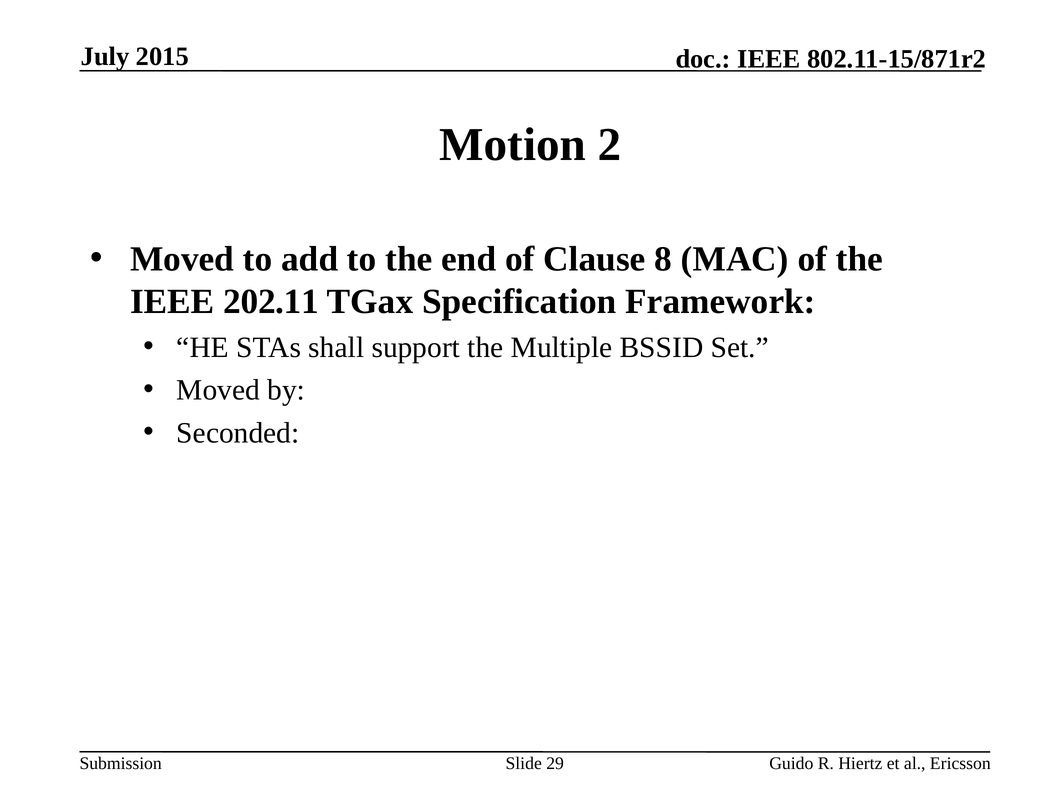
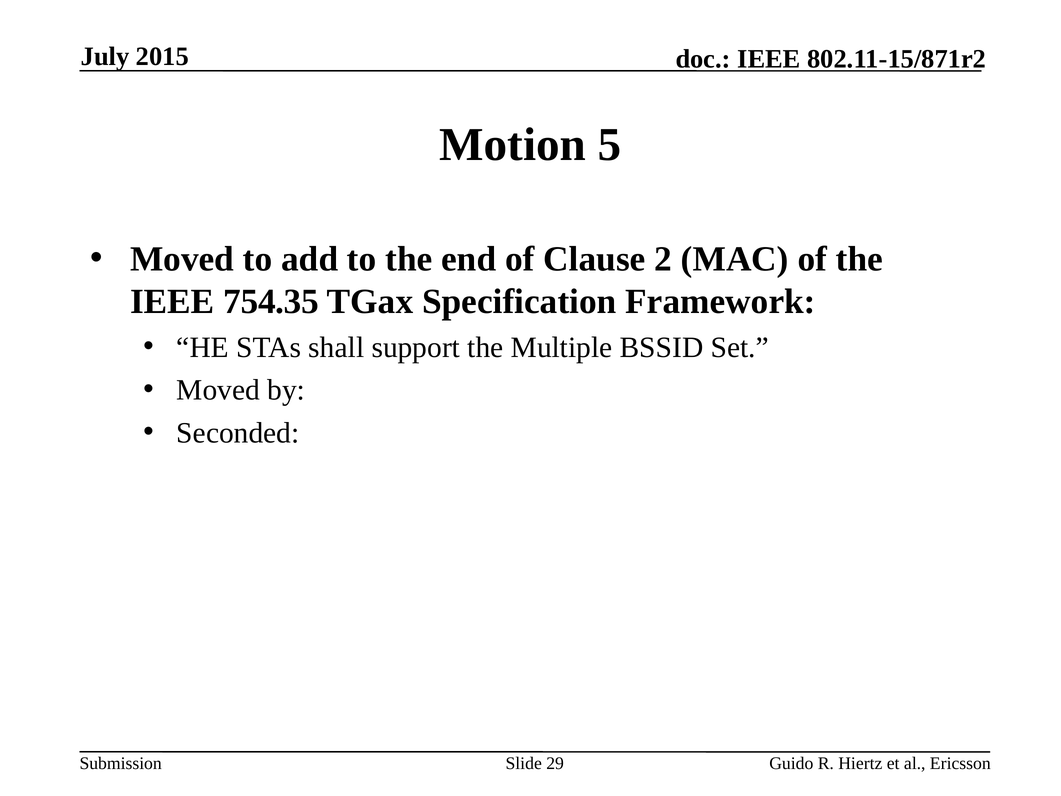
2: 2 -> 5 (610, 145)
8: 8 -> 2 (663, 259)
202.11: 202.11 -> 754.35 (271, 301)
